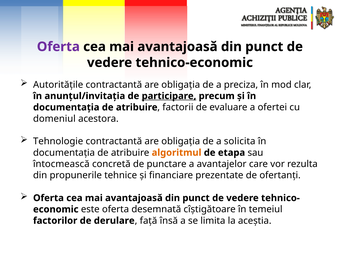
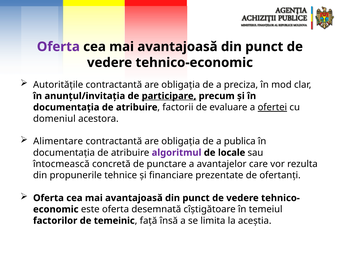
ofertei underline: none -> present (272, 107)
Tehnologie: Tehnologie -> Alimentare (58, 141)
solicita: solicita -> publica (240, 141)
algoritmul colour: orange -> purple (177, 153)
etapa: etapa -> locale (232, 153)
derulare: derulare -> temeinic (114, 221)
